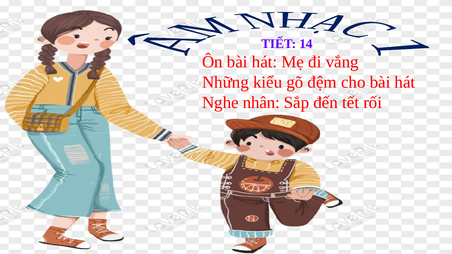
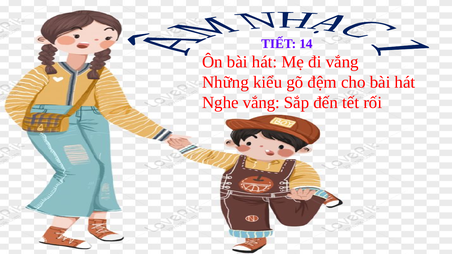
Nghe nhân: nhân -> vắng (261, 103)
